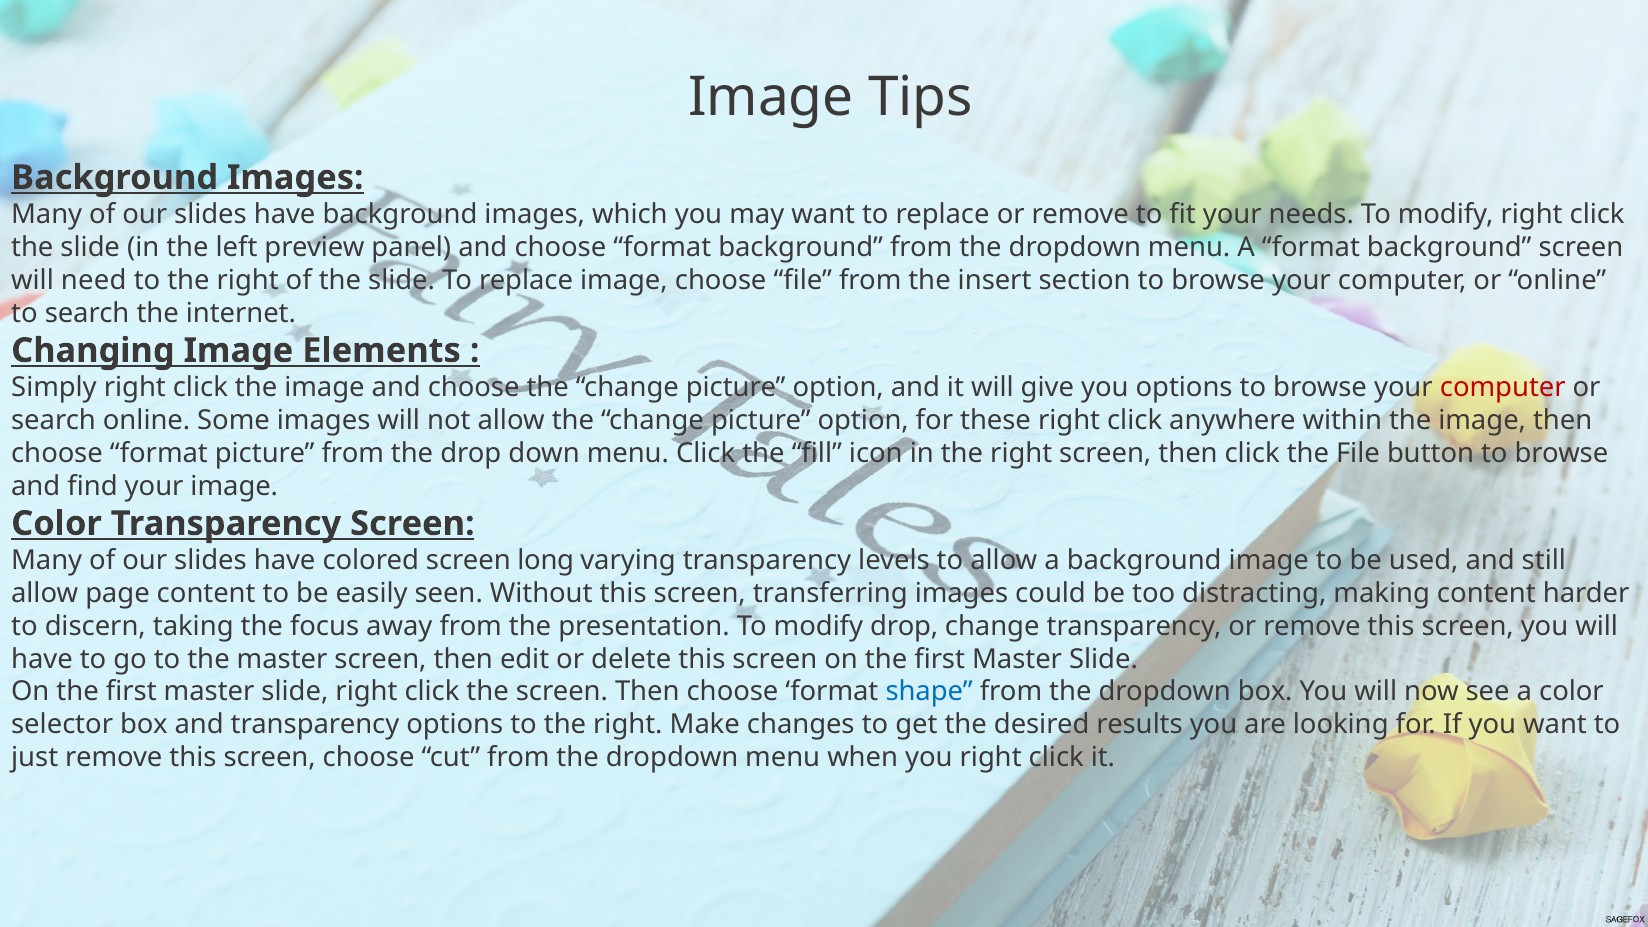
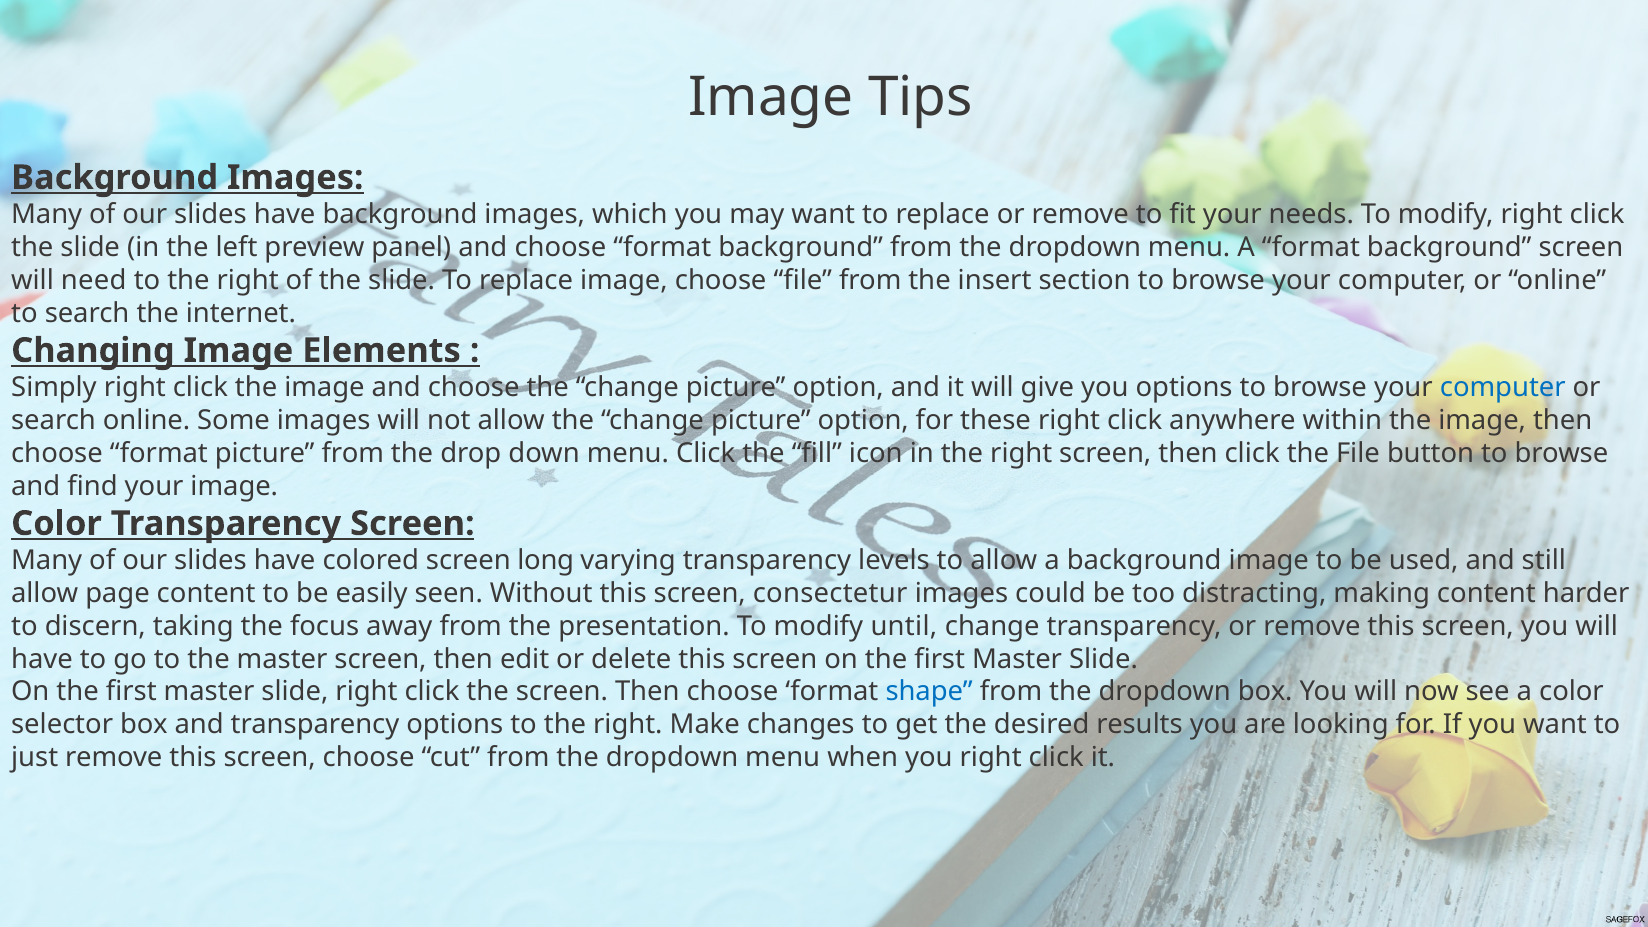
computer colour: red -> blue (1503, 387)
transferring: transferring -> consectetur (830, 593)
modify drop: drop -> until (904, 626)
